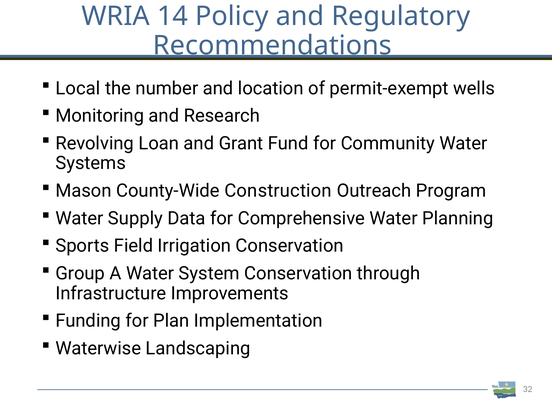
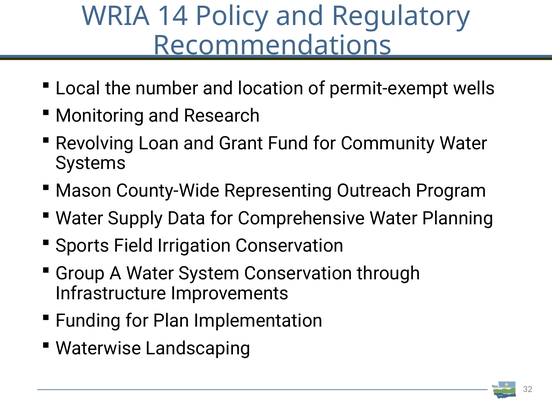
Construction: Construction -> Representing (278, 191)
